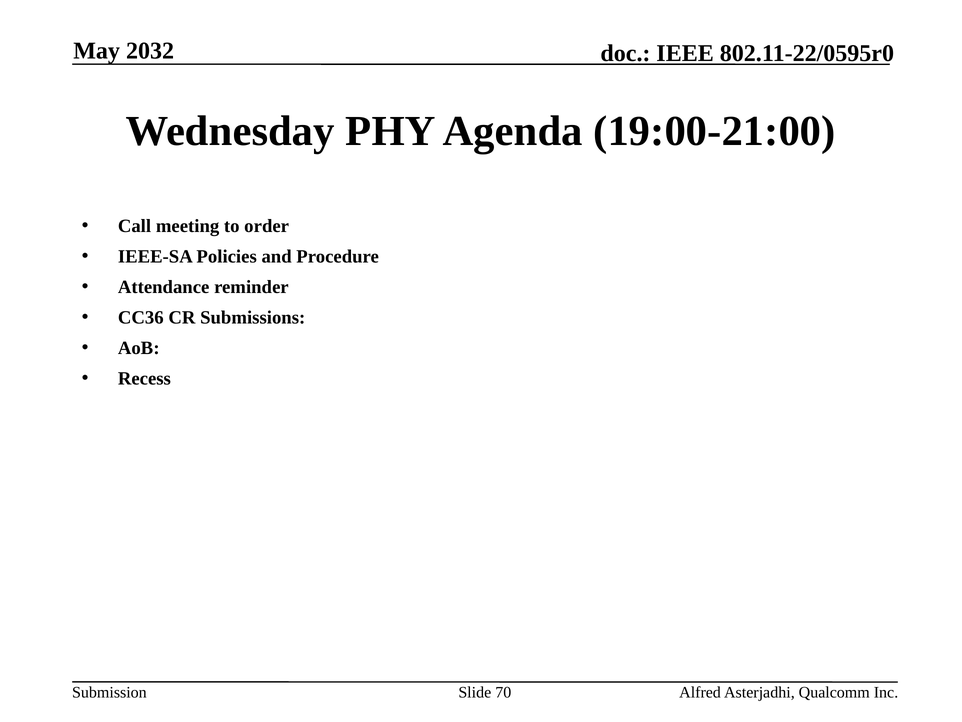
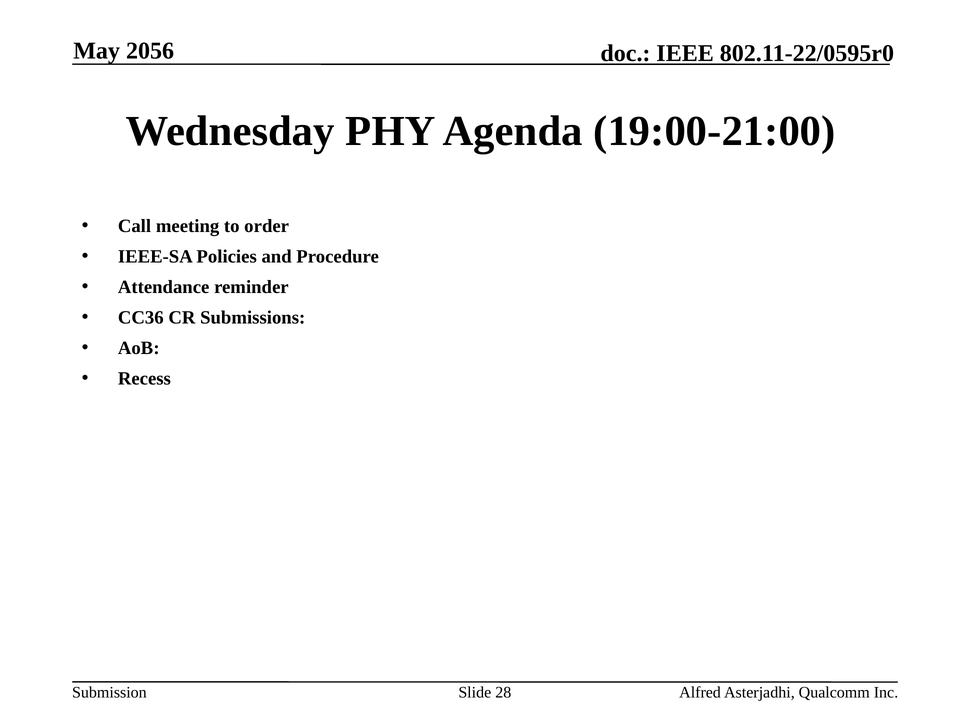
2032: 2032 -> 2056 (150, 51)
70: 70 -> 28 (503, 692)
